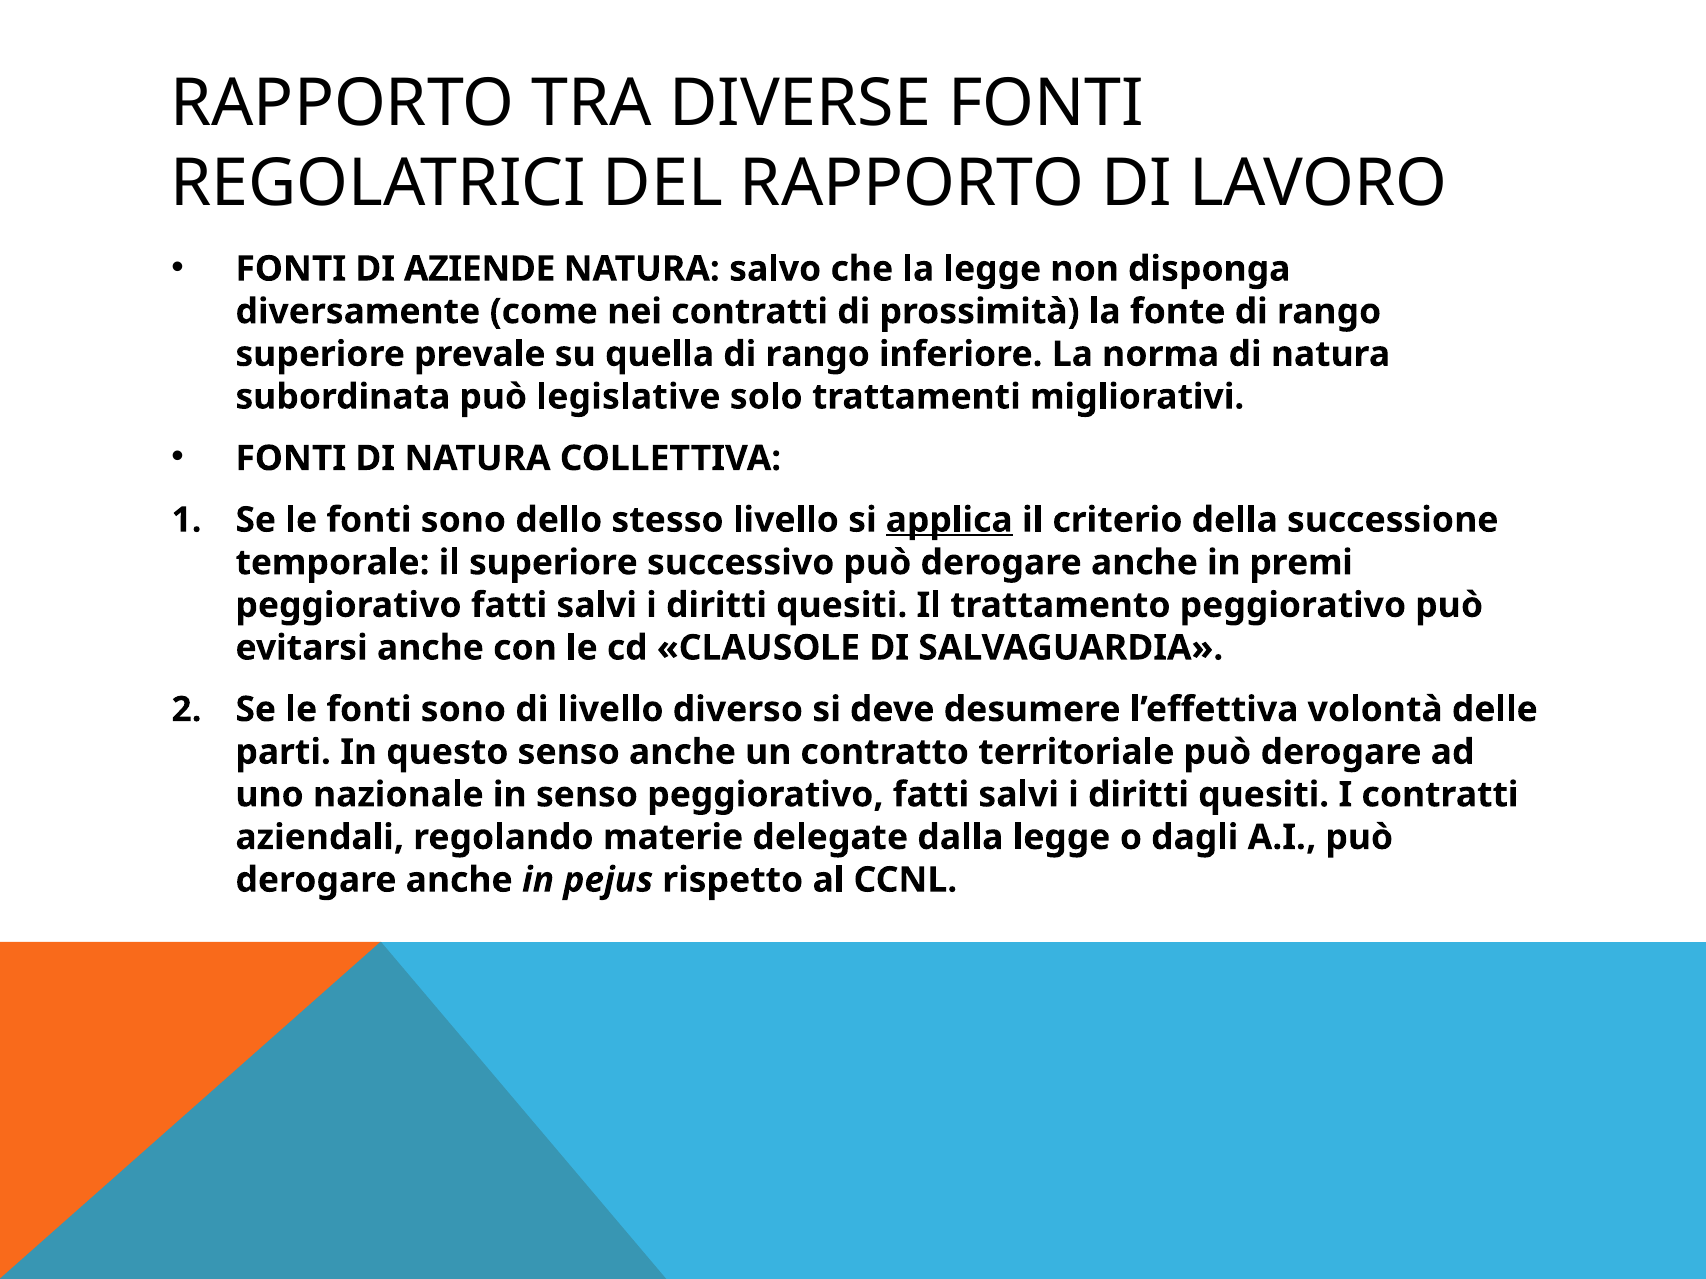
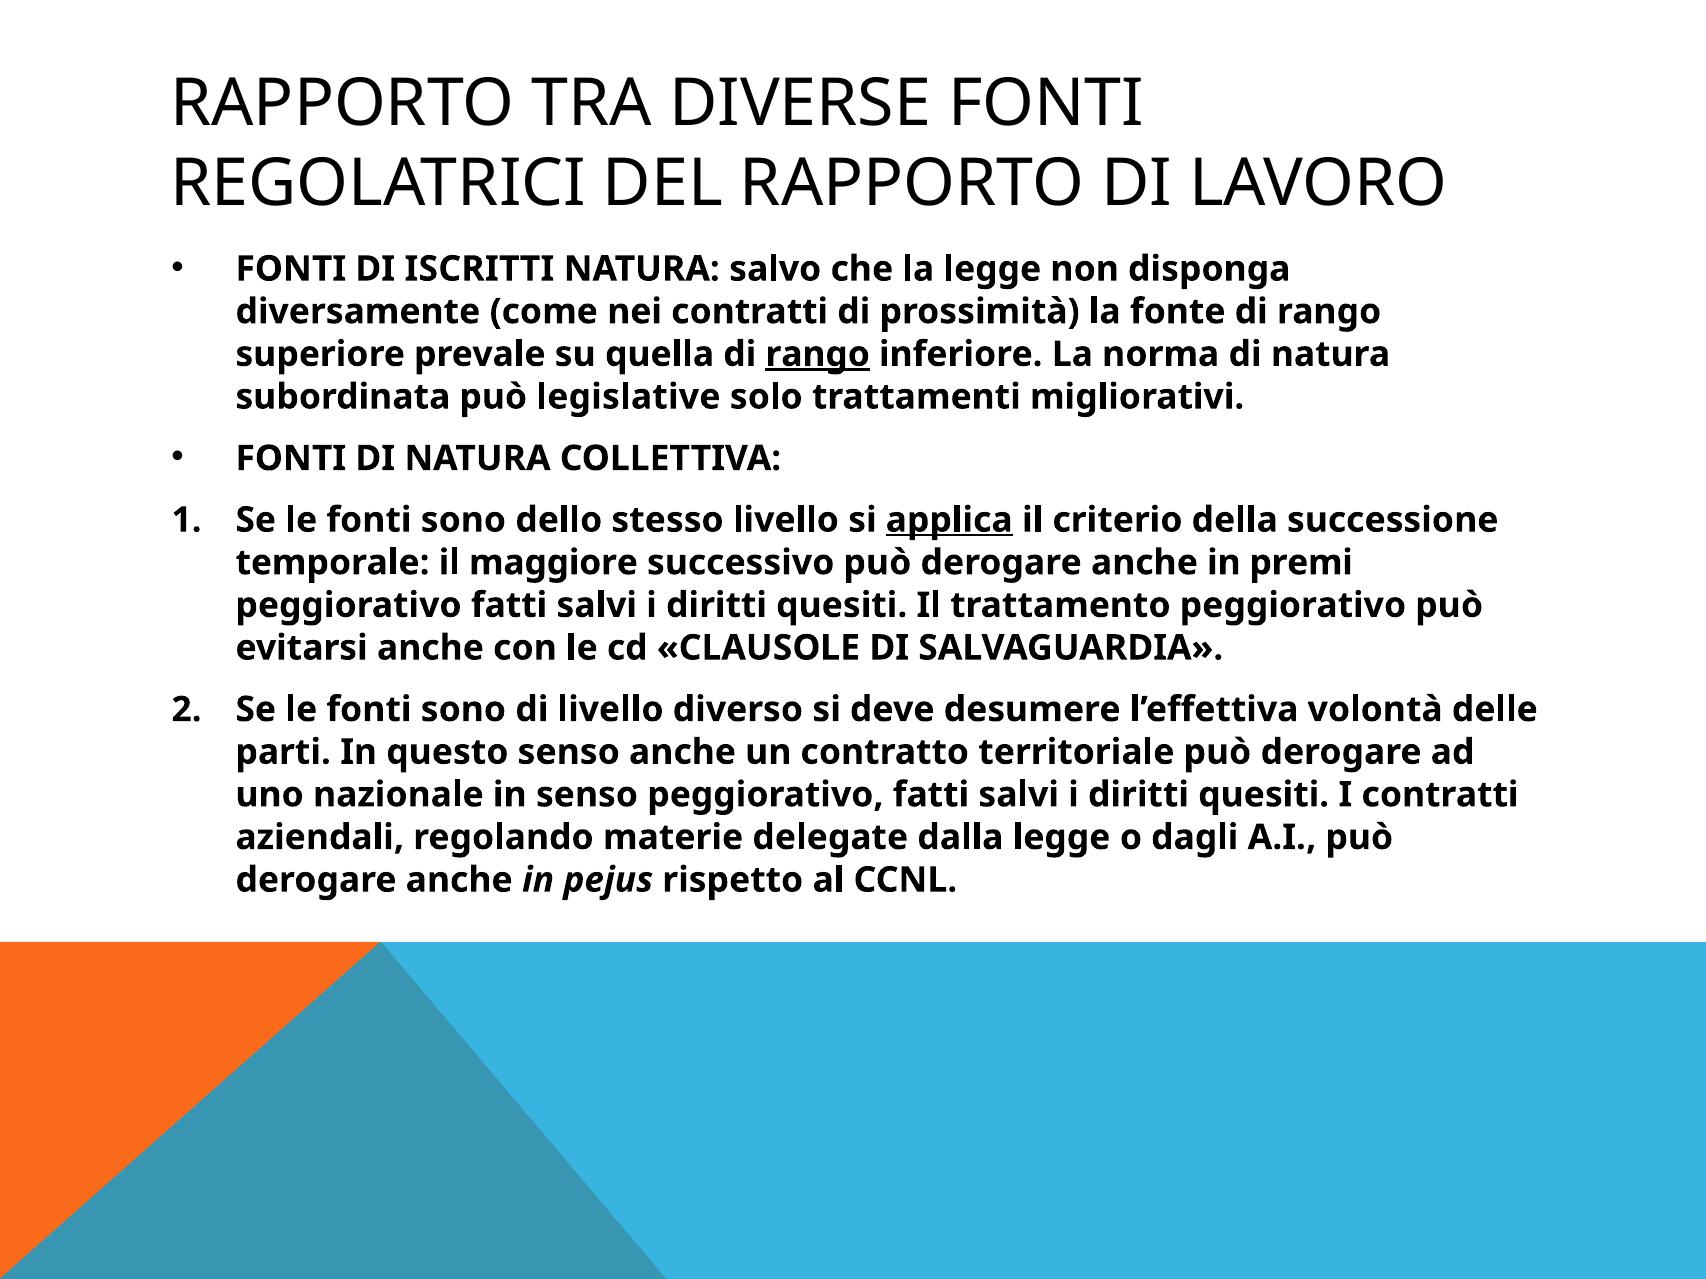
AZIENDE: AZIENDE -> ISCRITTI (479, 269)
rango underline: none -> present (818, 354)
il superiore: superiore -> maggiore (553, 563)
